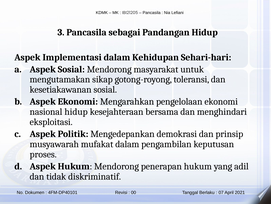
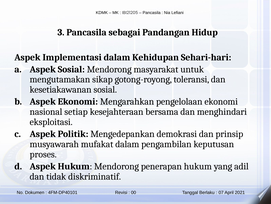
nasional hidup: hidup -> setiap (76, 111)
